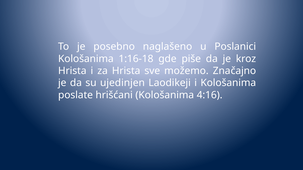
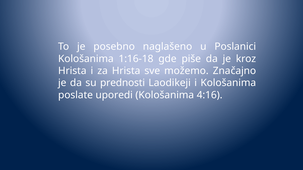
ujedinjen: ujedinjen -> prednosti (123, 83)
hrišćani: hrišćani -> uporedi (114, 95)
